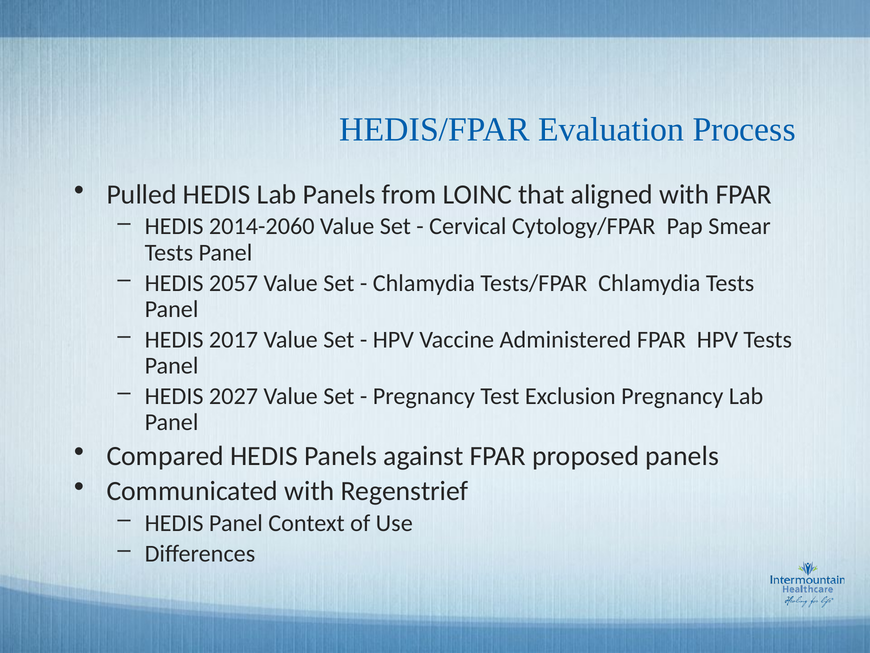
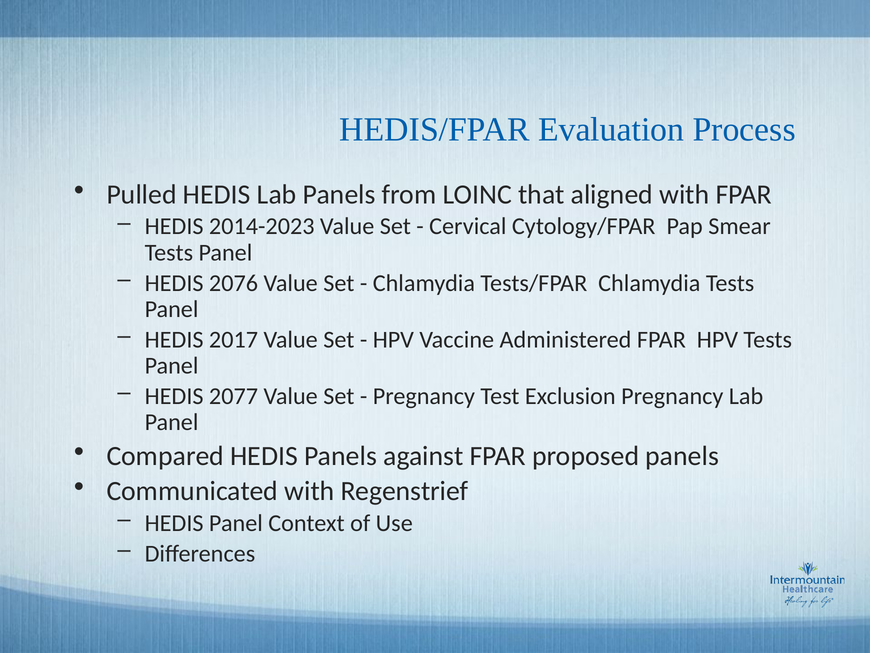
2014-2060: 2014-2060 -> 2014-2023 (262, 226)
2057: 2057 -> 2076 (234, 283)
2027: 2027 -> 2077 (234, 396)
